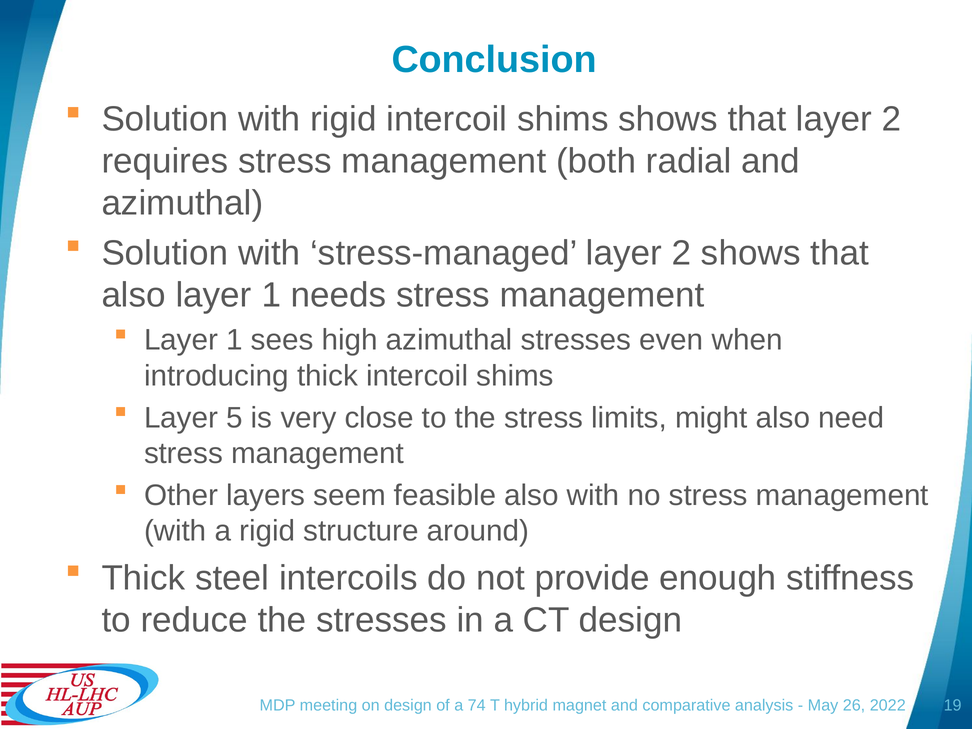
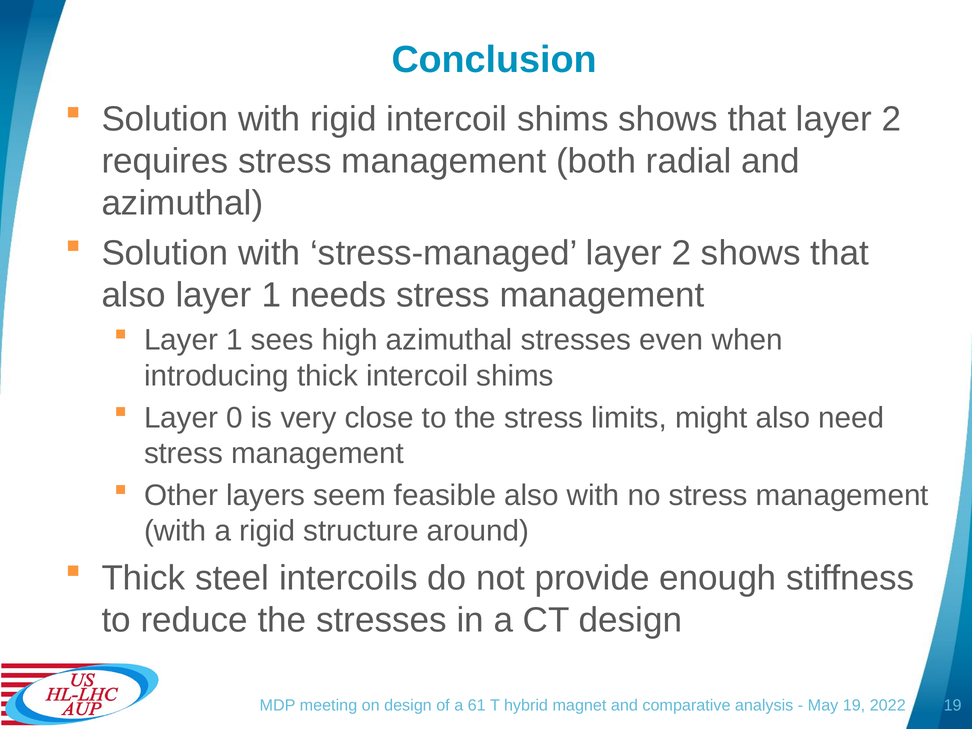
5: 5 -> 0 (234, 418)
74: 74 -> 61 (477, 705)
May 26: 26 -> 19 (854, 705)
